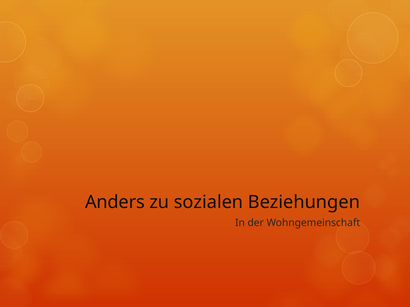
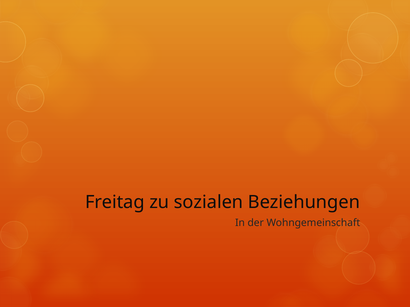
Anders: Anders -> Freitag (115, 202)
